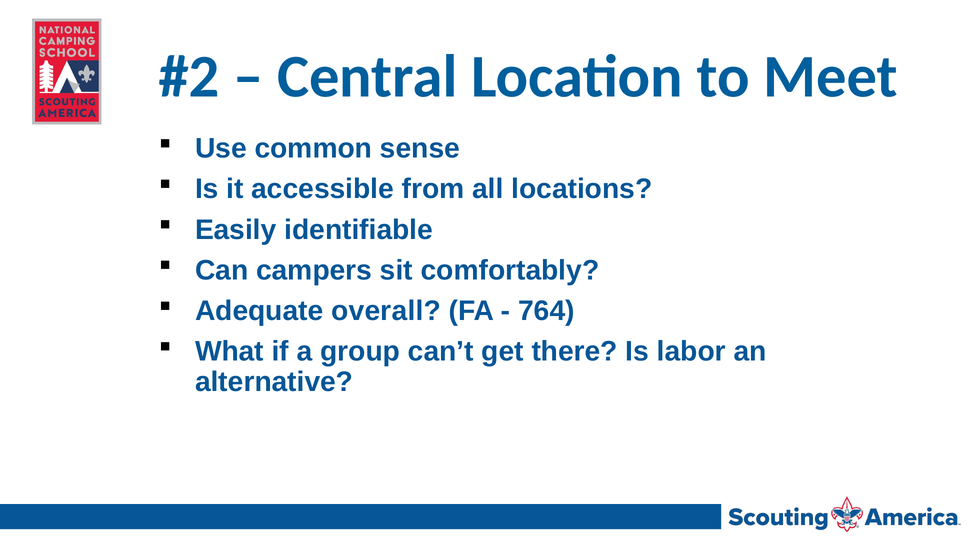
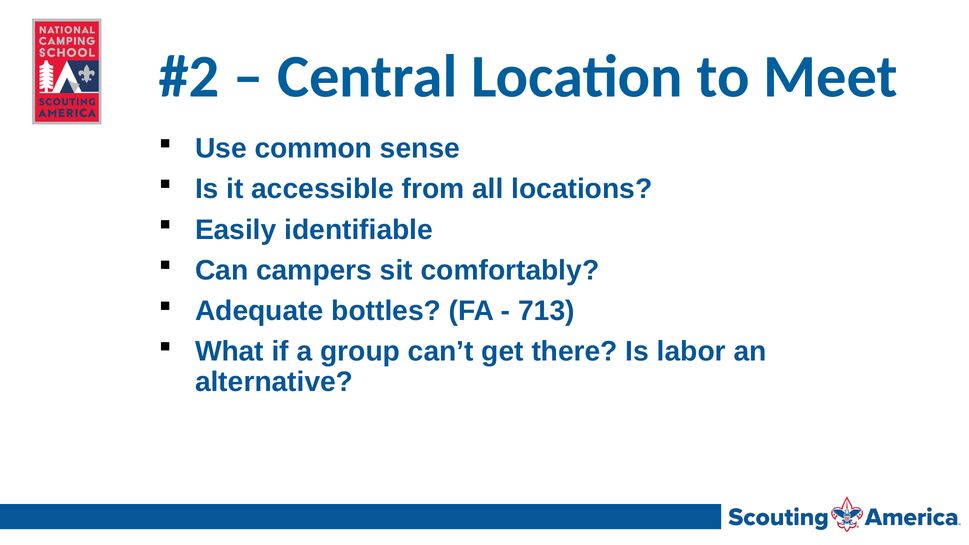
overall: overall -> bottles (386, 311)
764: 764 -> 713 (546, 311)
